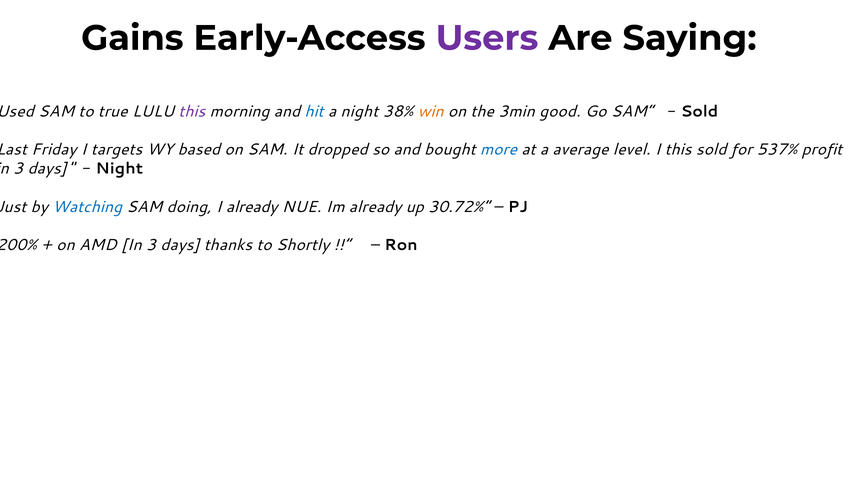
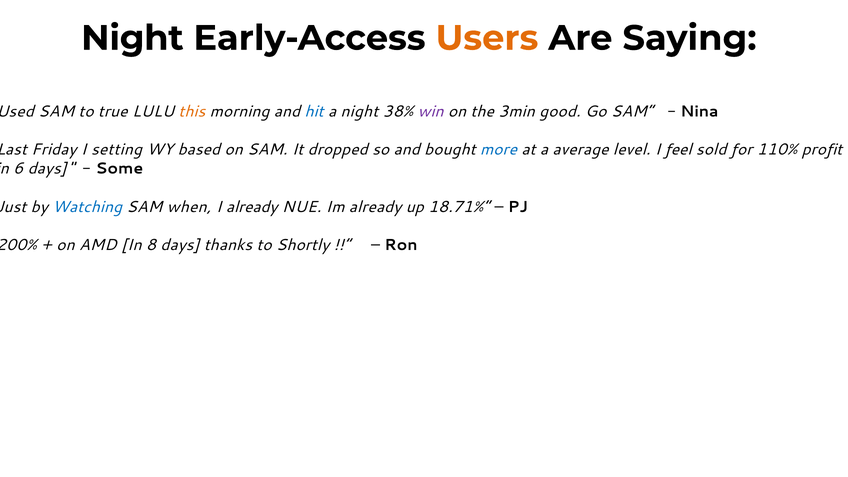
Gains: Gains -> Night (132, 38)
Users colour: purple -> orange (487, 38)
this colour: purple -> orange (192, 111)
win colour: orange -> purple (431, 111)
Sold: Sold -> Nina (699, 111)
targets: targets -> setting (117, 150)
I this: this -> feel (678, 150)
537%: 537% -> 110% (777, 150)
3: 3 -> 6 (18, 169)
Night: Night -> Some (119, 169)
doing: doing -> when (189, 207)
30.72%: 30.72% -> 18.71% (459, 207)
AMD In 3: 3 -> 8 (151, 245)
